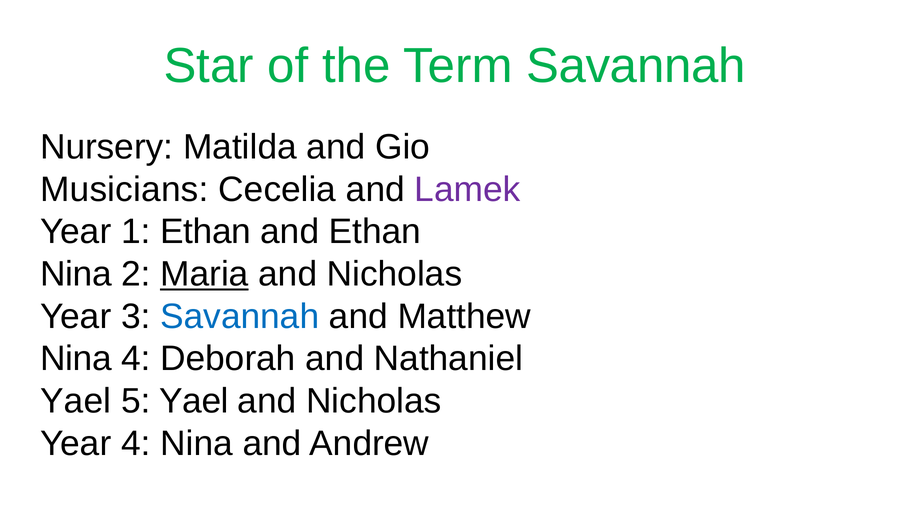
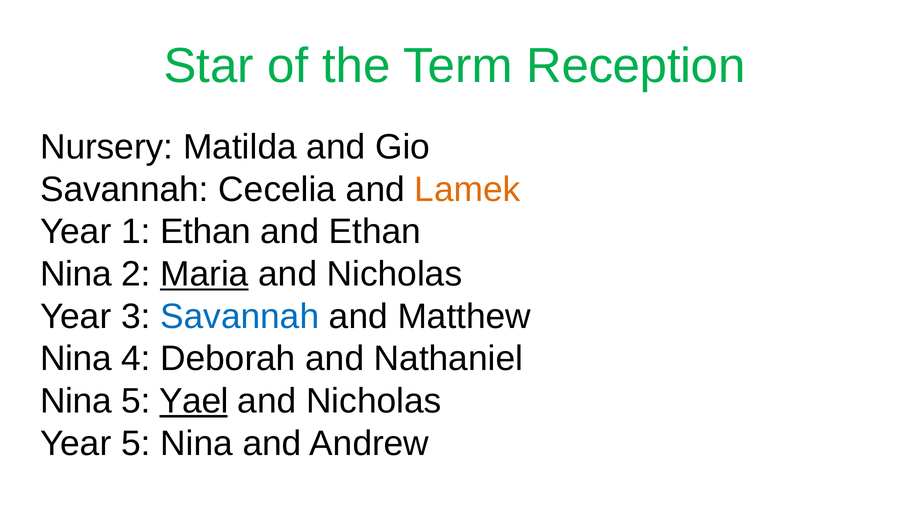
Term Savannah: Savannah -> Reception (636, 66)
Musicians: Musicians -> Savannah (124, 190)
Lamek colour: purple -> orange (467, 190)
Yael: Yael -> Nina (76, 401)
Yael underline: none -> present (194, 401)
Year 4: 4 -> 5 (136, 444)
